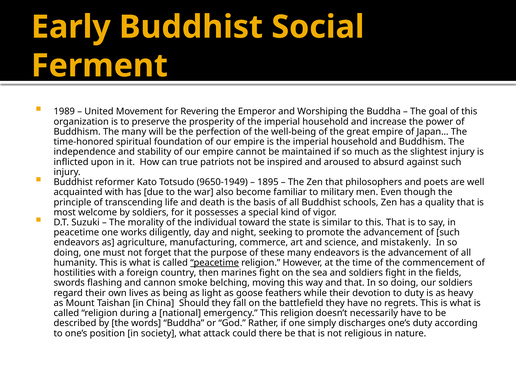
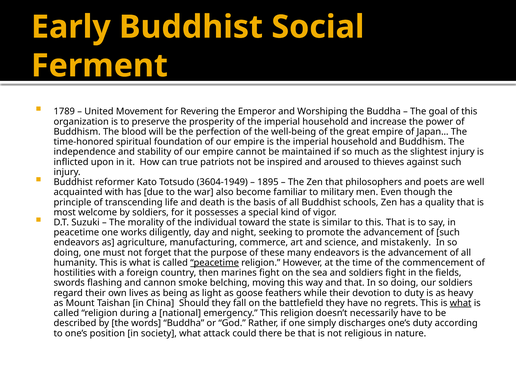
1989: 1989 -> 1789 (64, 112)
The many: many -> blood (134, 132)
absurd: absurd -> thieves (389, 162)
9650-1949: 9650-1949 -> 3604-1949 (222, 182)
what underline: none -> present (461, 303)
